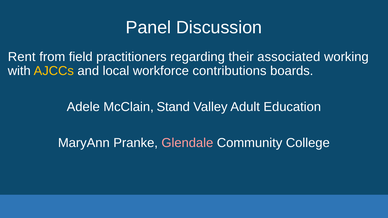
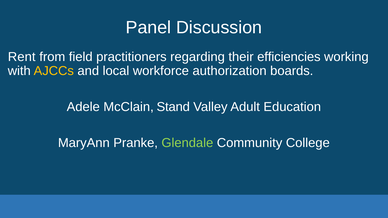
associated: associated -> efficiencies (289, 57)
contributions: contributions -> authorization (230, 71)
Glendale colour: pink -> light green (187, 143)
